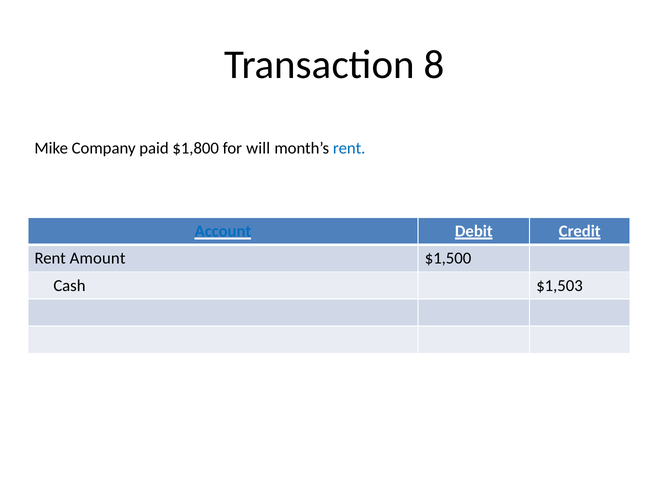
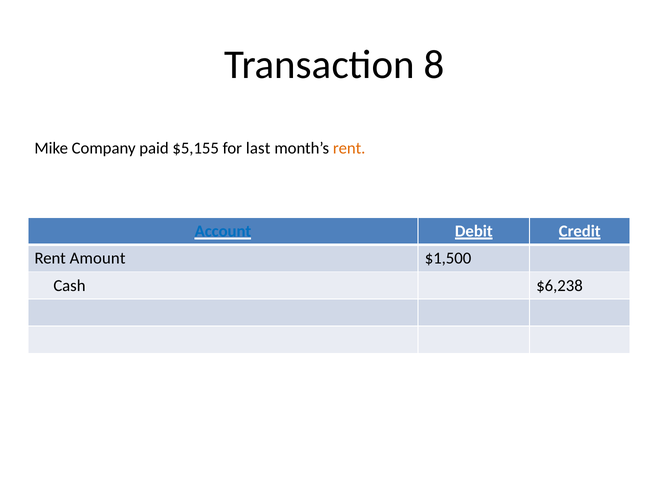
$1,800: $1,800 -> $5,155 (196, 148)
will: will -> last (258, 148)
rent colour: blue -> orange (349, 148)
$1,503: $1,503 -> $6,238 (560, 285)
